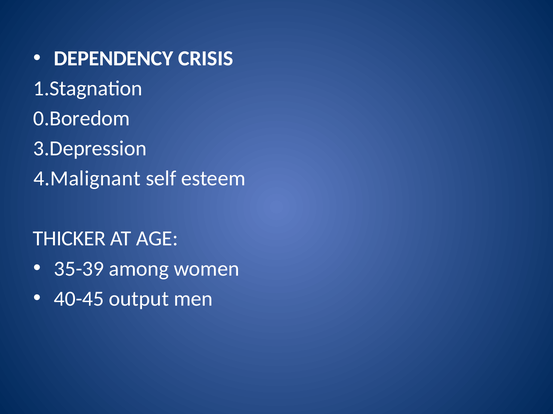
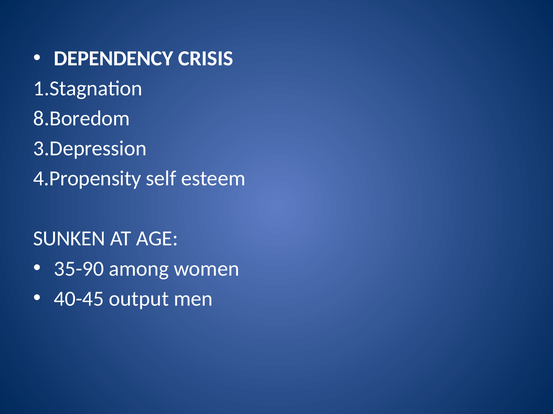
0.Boredom: 0.Boredom -> 8.Boredom (82, 119)
4.Malignant: 4.Malignant -> 4.Propensity (87, 179)
THICKER: THICKER -> SUNKEN (69, 239)
35-39: 35-39 -> 35-90 (79, 269)
